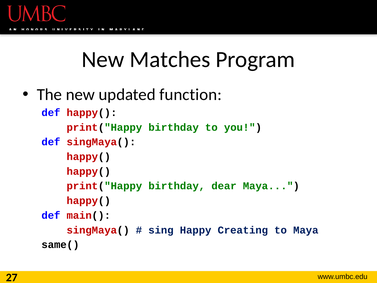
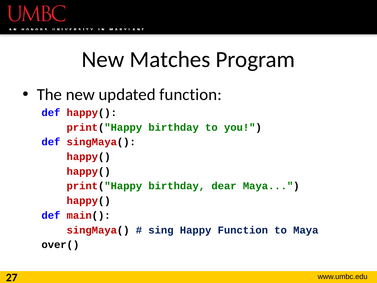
Happy Creating: Creating -> Function (243, 230)
same(: same( -> over( (60, 245)
